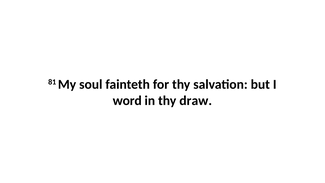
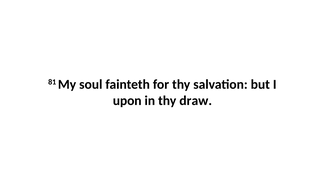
word: word -> upon (127, 100)
